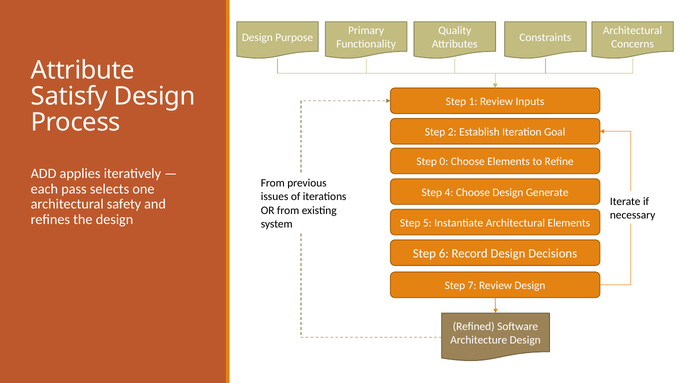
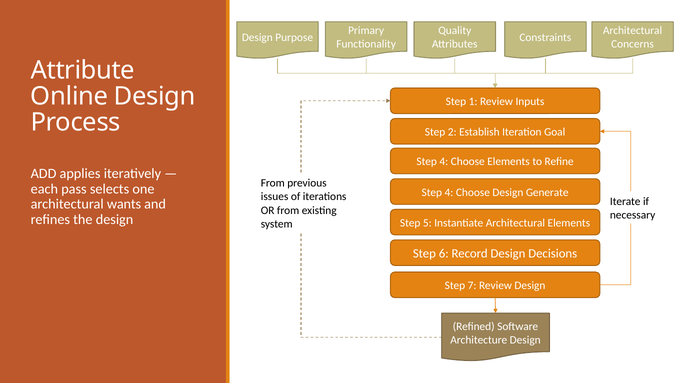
Satisfy: Satisfy -> Online (69, 97)
0: 0 -> 4 (444, 162)
safety: safety -> wants (124, 205)
